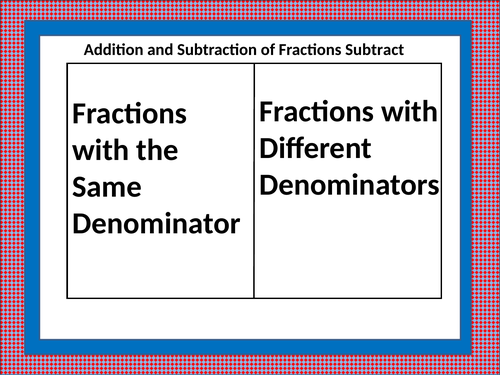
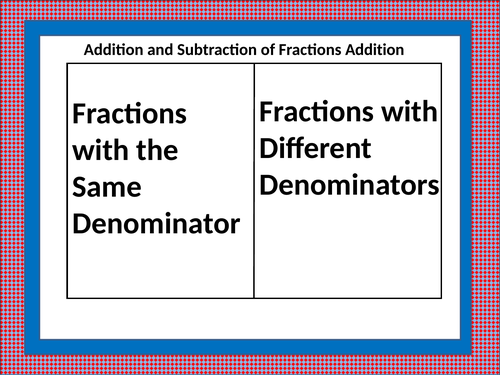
Fractions Subtract: Subtract -> Addition (375, 50)
